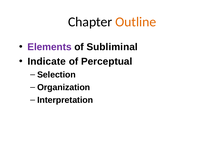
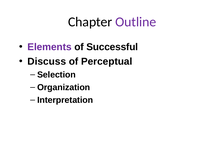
Outline colour: orange -> purple (136, 22)
Subliminal: Subliminal -> Successful (112, 47)
Indicate: Indicate -> Discuss (47, 61)
